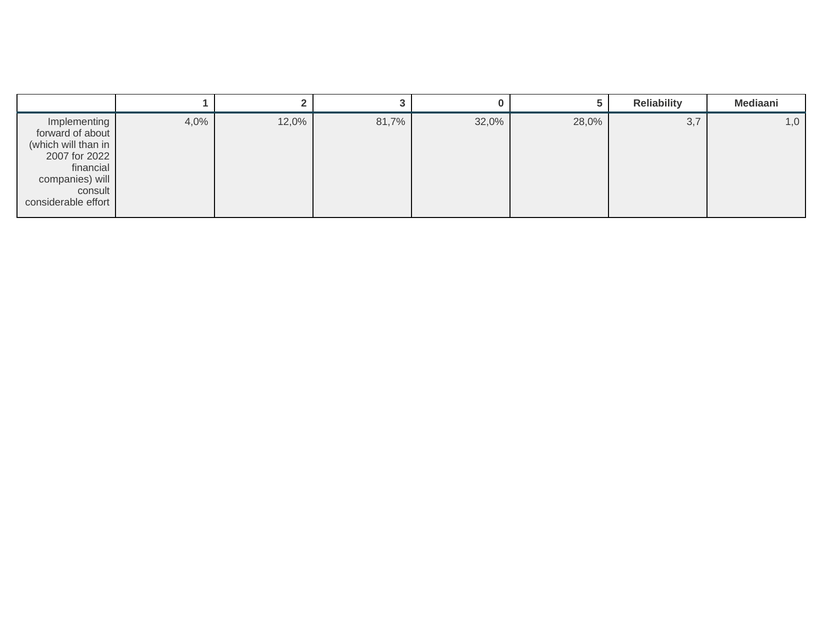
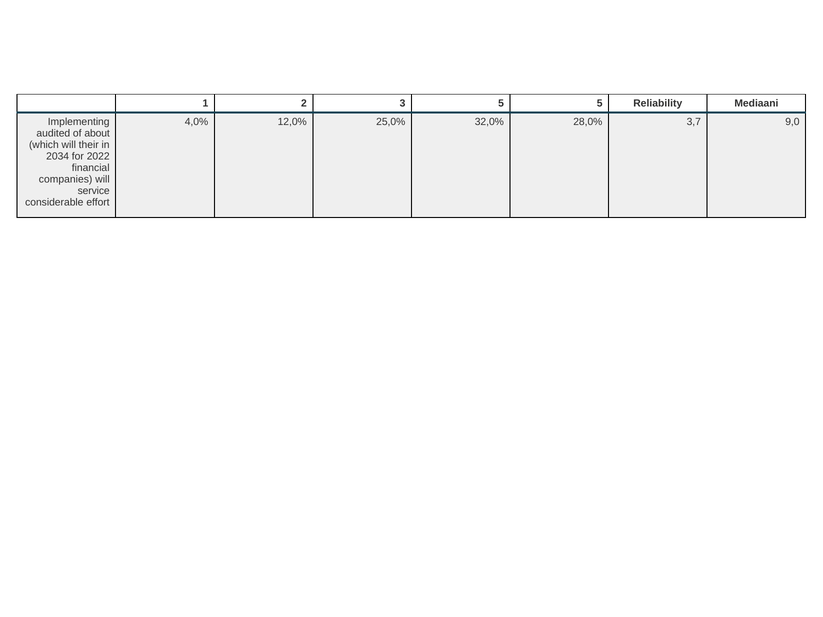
3 0: 0 -> 5 (501, 103)
81,7%: 81,7% -> 25,0% (391, 122)
1,0: 1,0 -> 9,0 (792, 122)
forward: forward -> audited (53, 133)
than: than -> their (89, 145)
2007: 2007 -> 2034 (58, 156)
consult: consult -> service (94, 191)
